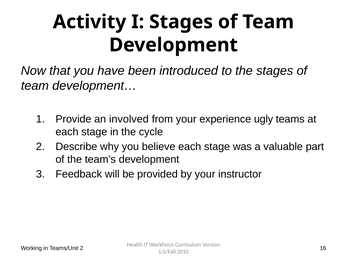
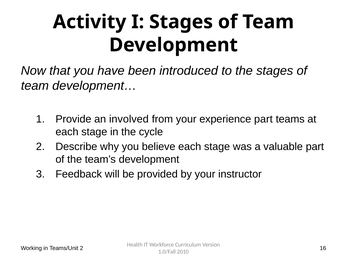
experience ugly: ugly -> part (263, 119)
